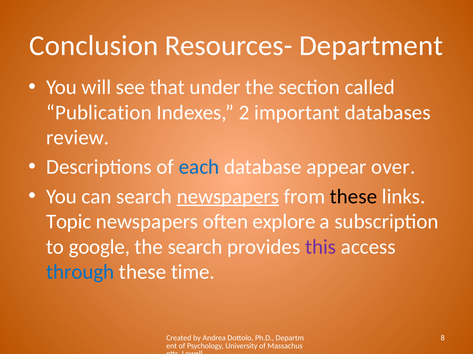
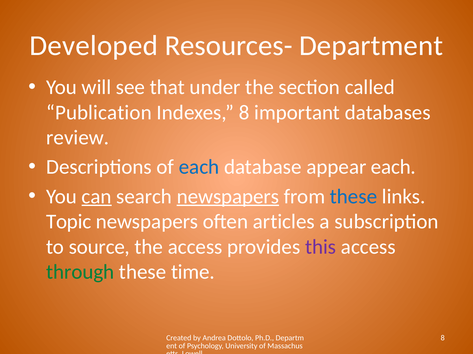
Conclusion: Conclusion -> Developed (94, 46)
Indexes 2: 2 -> 8 (244, 113)
appear over: over -> each (393, 167)
can underline: none -> present (97, 197)
these colour: black -> blue (354, 197)
explore: explore -> articles (284, 222)
google: google -> source (99, 247)
the search: search -> access (195, 247)
through colour: blue -> green (80, 273)
